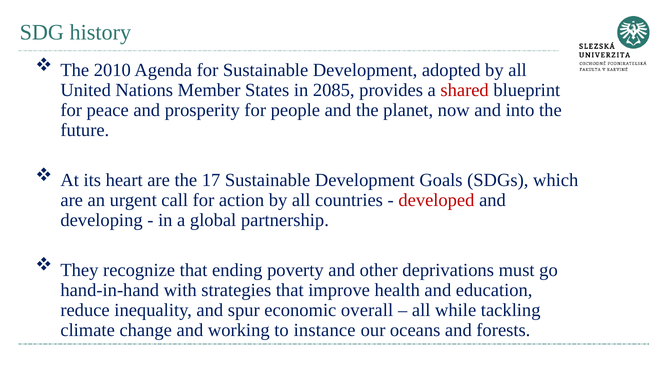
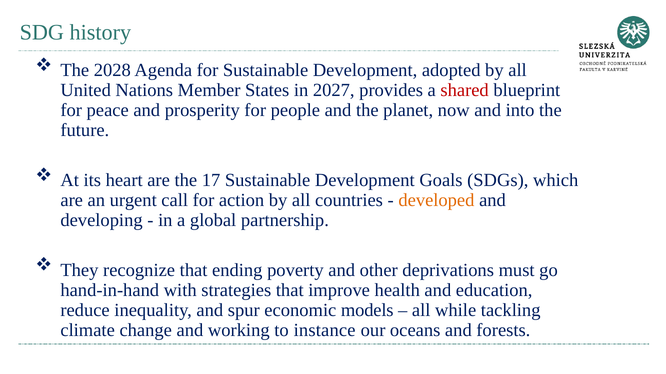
2010: 2010 -> 2028 (112, 70)
2085: 2085 -> 2027 (334, 90)
developed colour: red -> orange (436, 200)
overall: overall -> models (367, 311)
